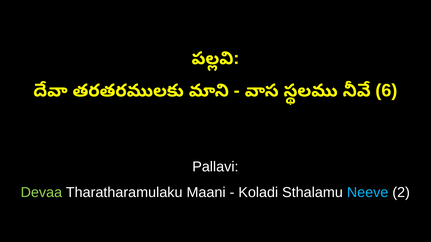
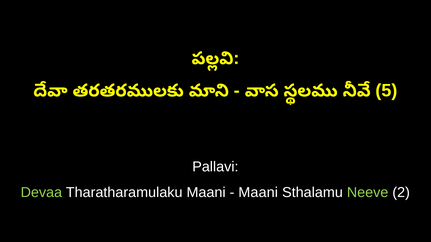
6: 6 -> 5 (387, 91)
Koladi: Koladi -> Maani (258, 193)
Neeve colour: light blue -> light green (368, 193)
